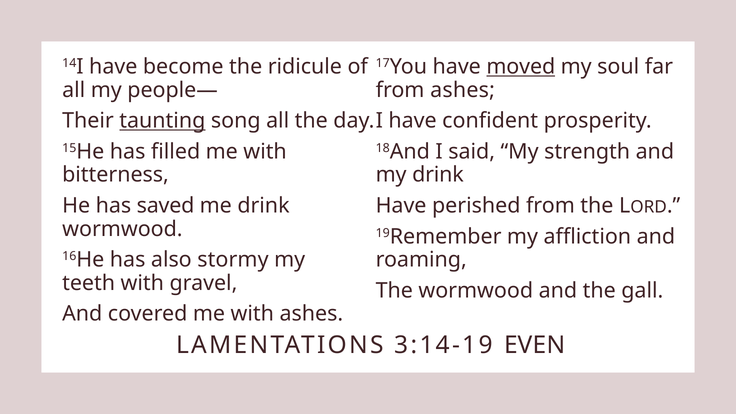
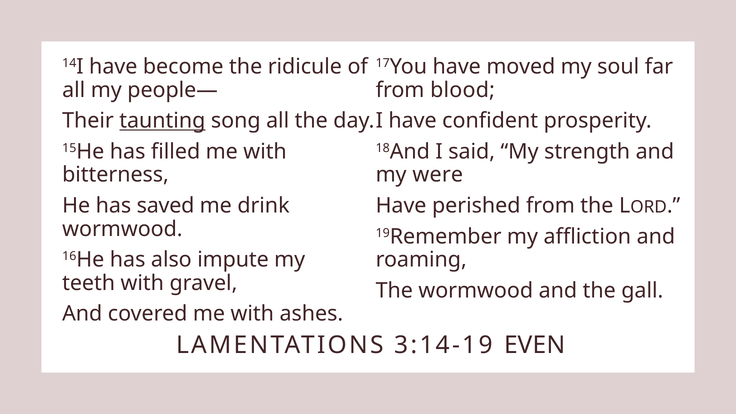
moved underline: present -> none (521, 67)
from ashes: ashes -> blood (463, 90)
my drink: drink -> were (438, 175)
stormy: stormy -> impute (233, 260)
